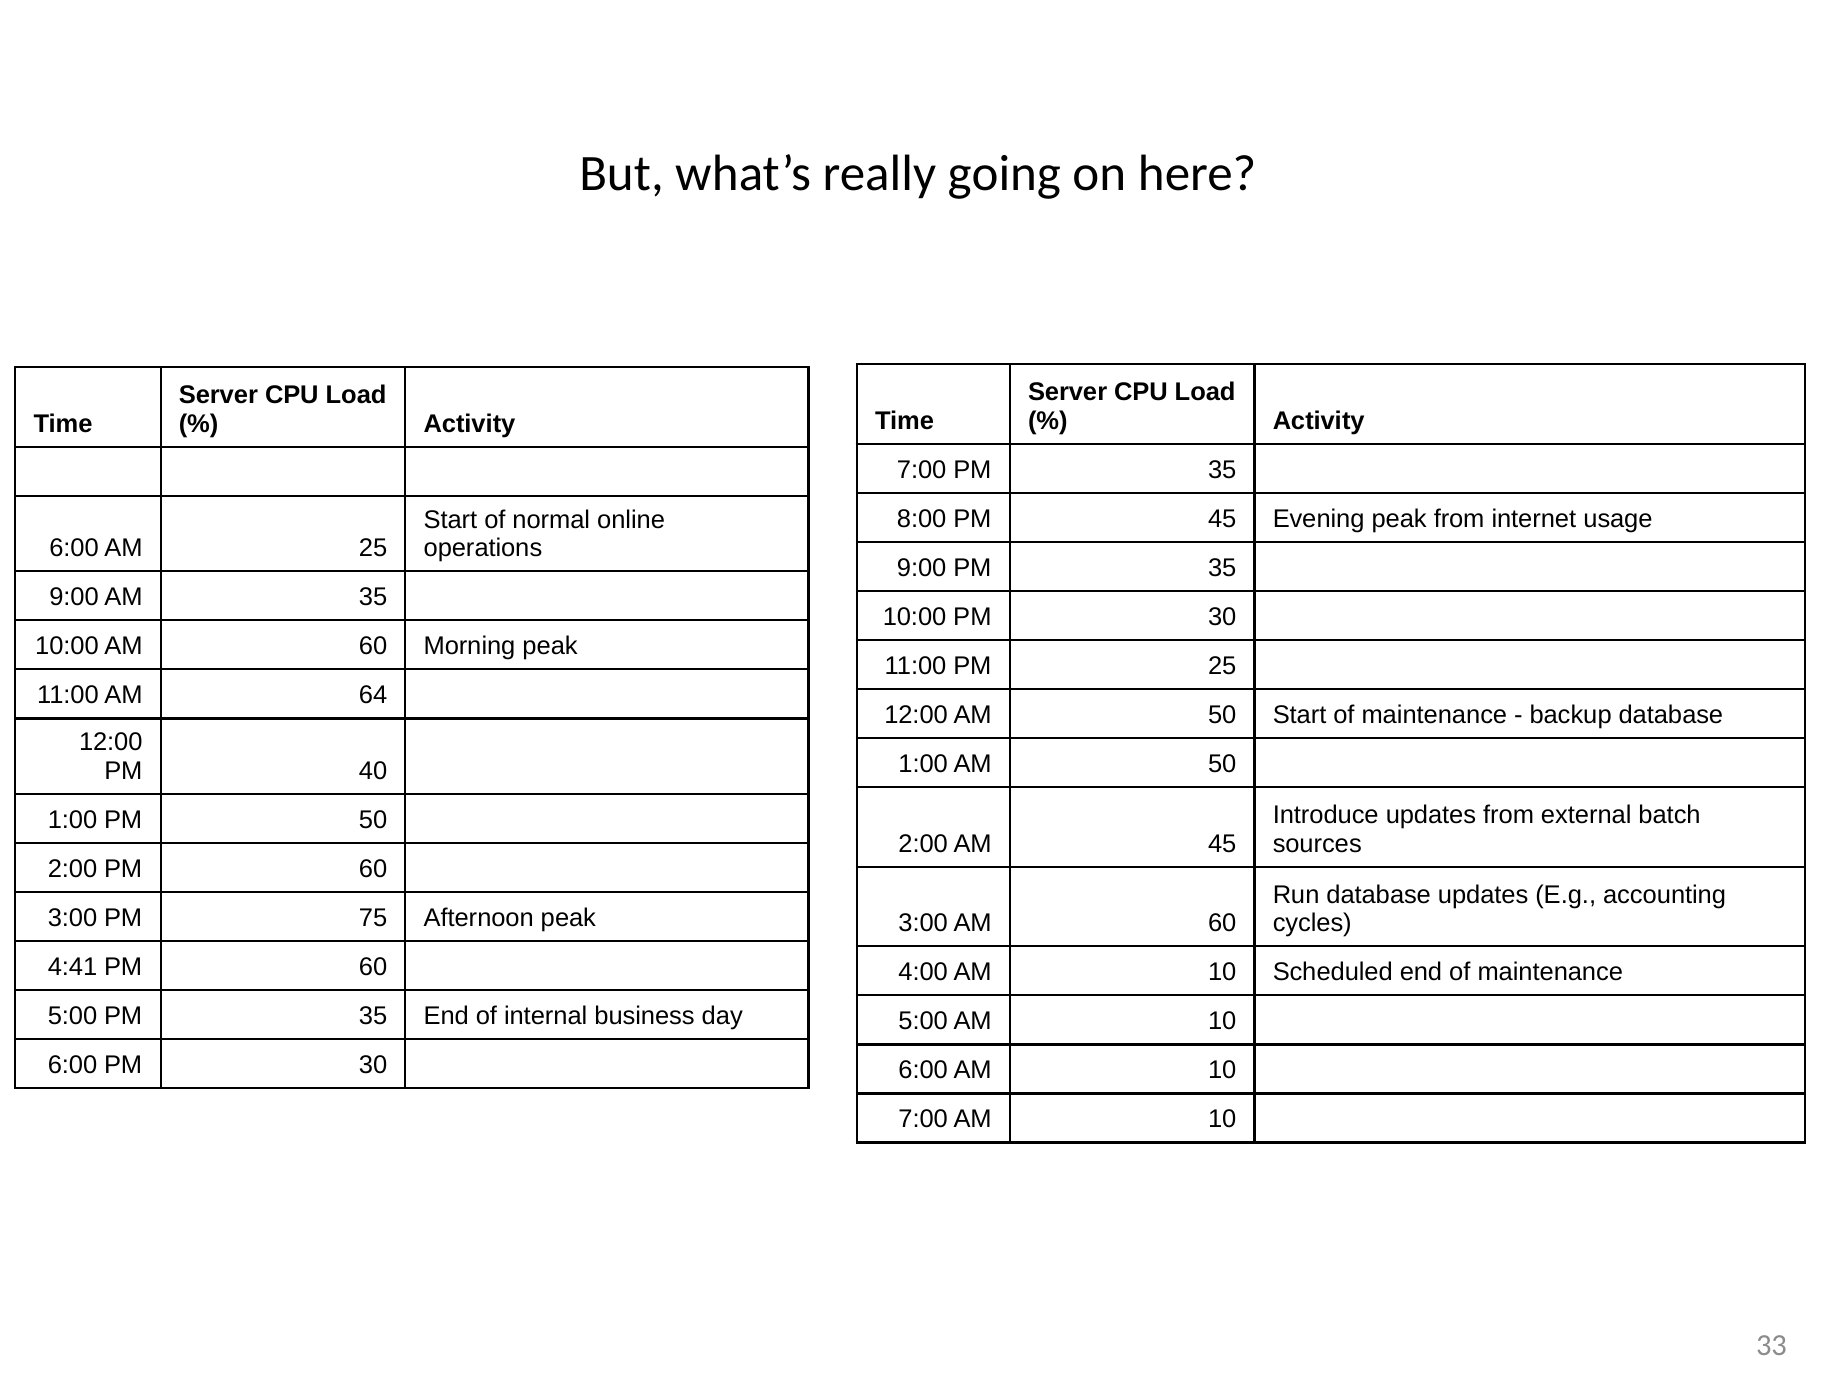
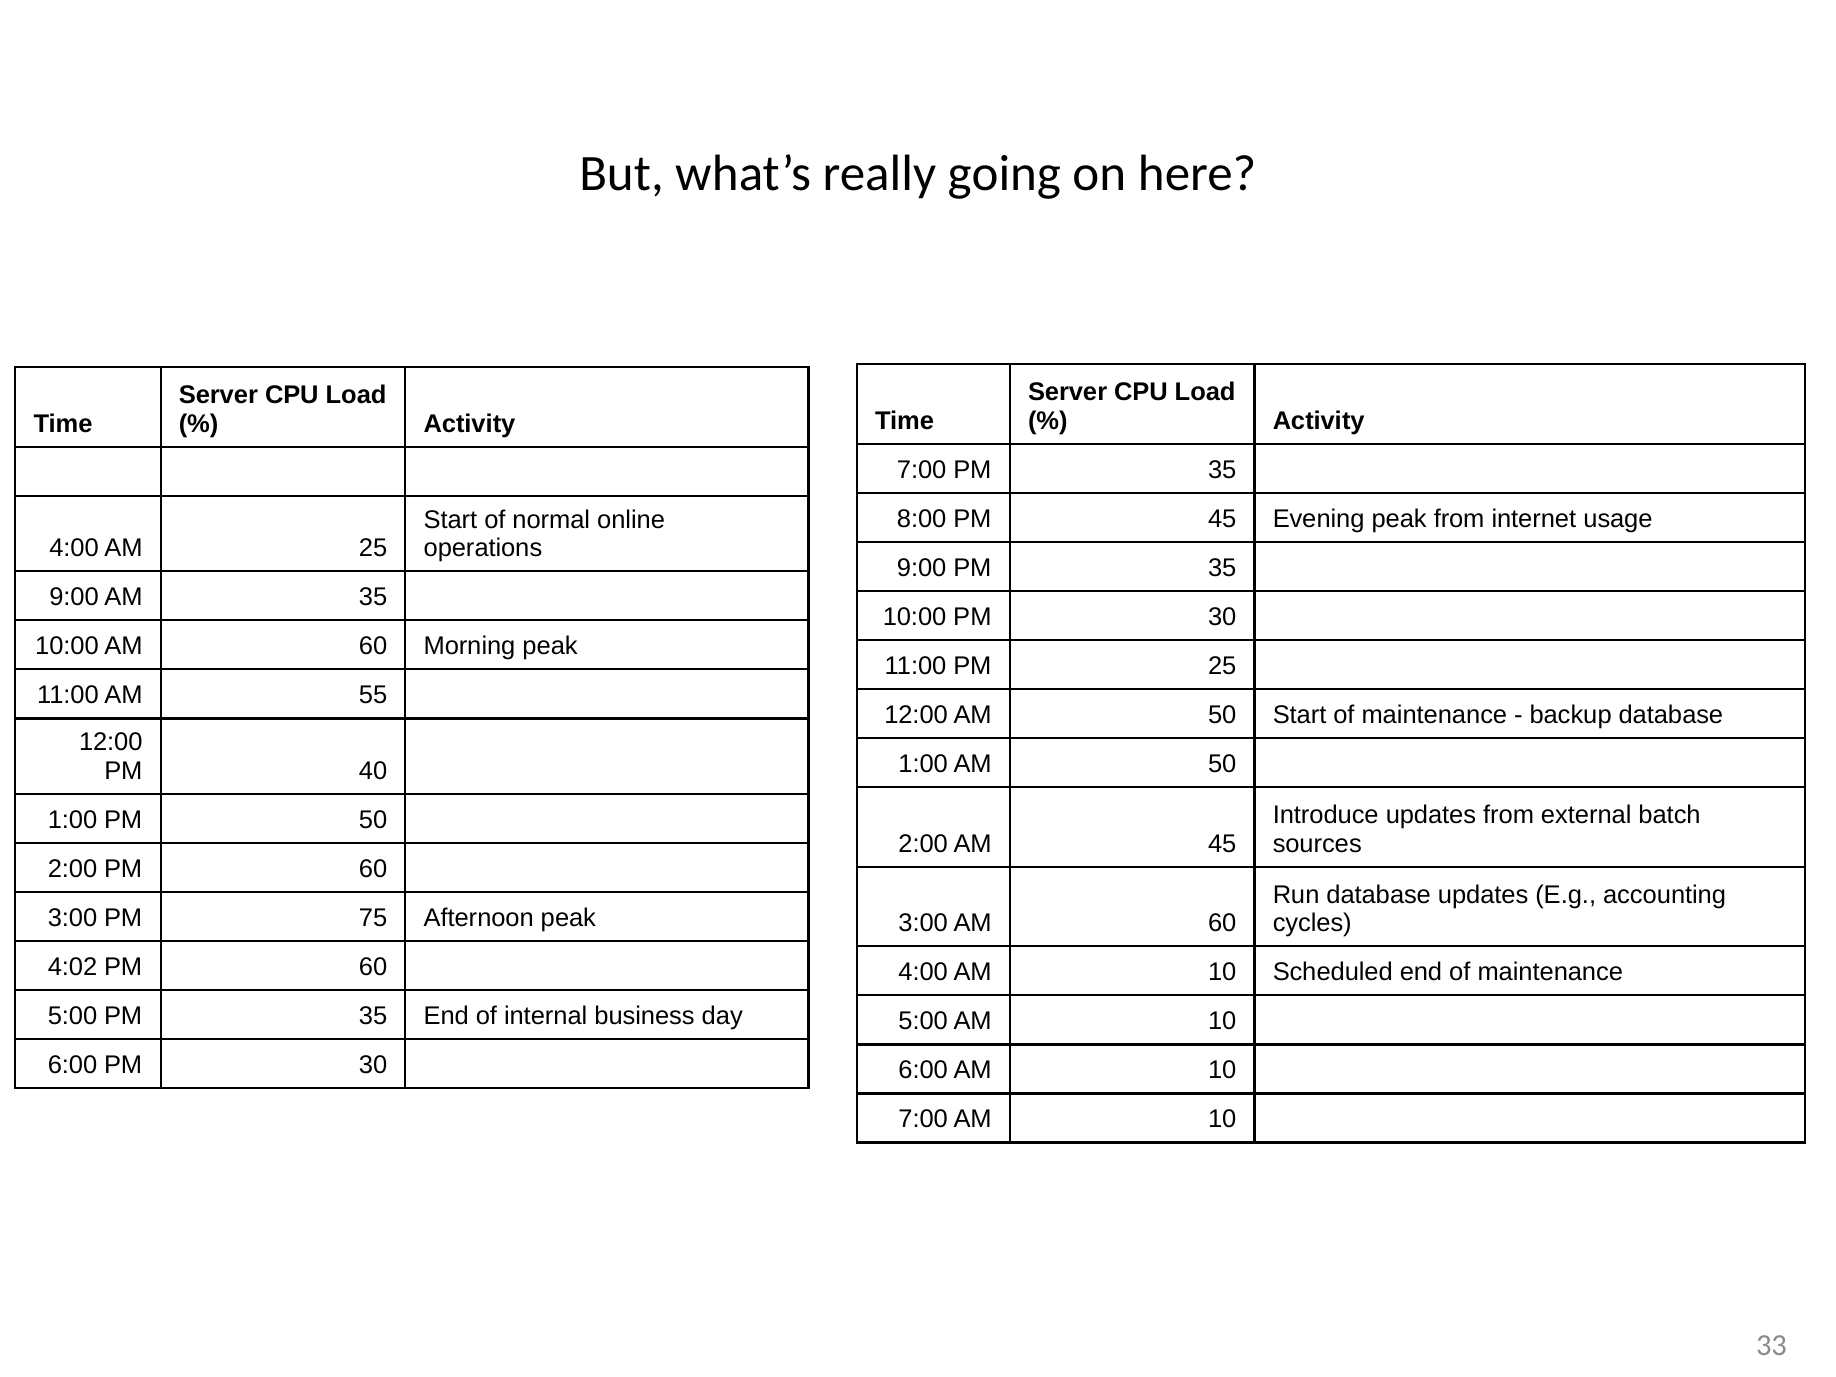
6:00: 6:00 -> 4:00 (74, 548)
64: 64 -> 55 (373, 695)
4:41: 4:41 -> 4:02 (73, 967)
